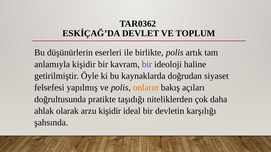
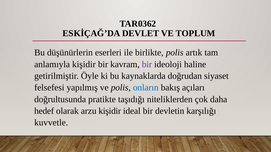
onların colour: orange -> blue (146, 88)
ahlak: ahlak -> hedef (44, 111)
şahsında: şahsında -> kuvvetle (51, 123)
